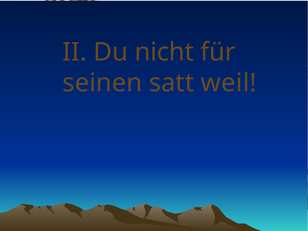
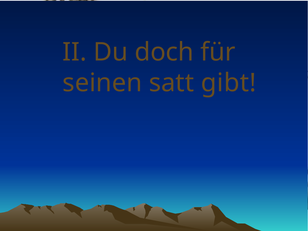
nicht: nicht -> doch (164, 52)
weil: weil -> gibt (229, 83)
